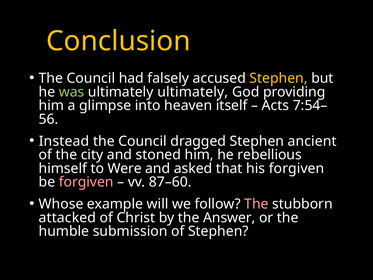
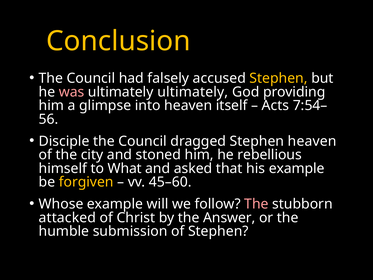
was colour: light green -> pink (72, 92)
Instead: Instead -> Disciple (64, 141)
Stephen ancient: ancient -> heaven (312, 141)
Were: Were -> What (125, 168)
his forgiven: forgiven -> example (297, 168)
forgiven colour: pink -> yellow (86, 182)
87–60: 87–60 -> 45–60 (170, 182)
